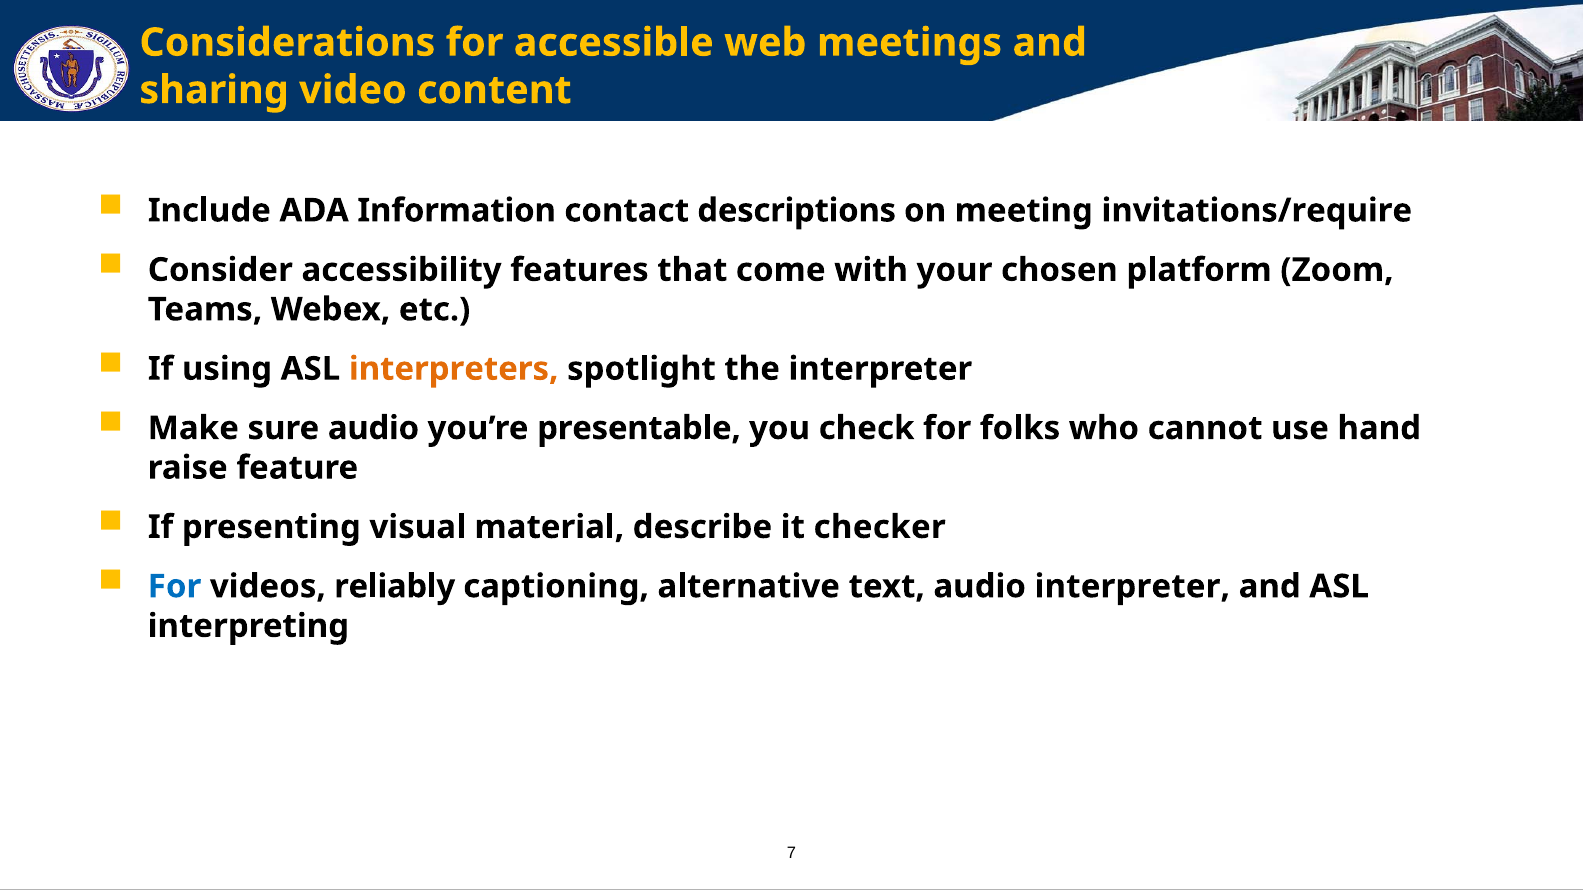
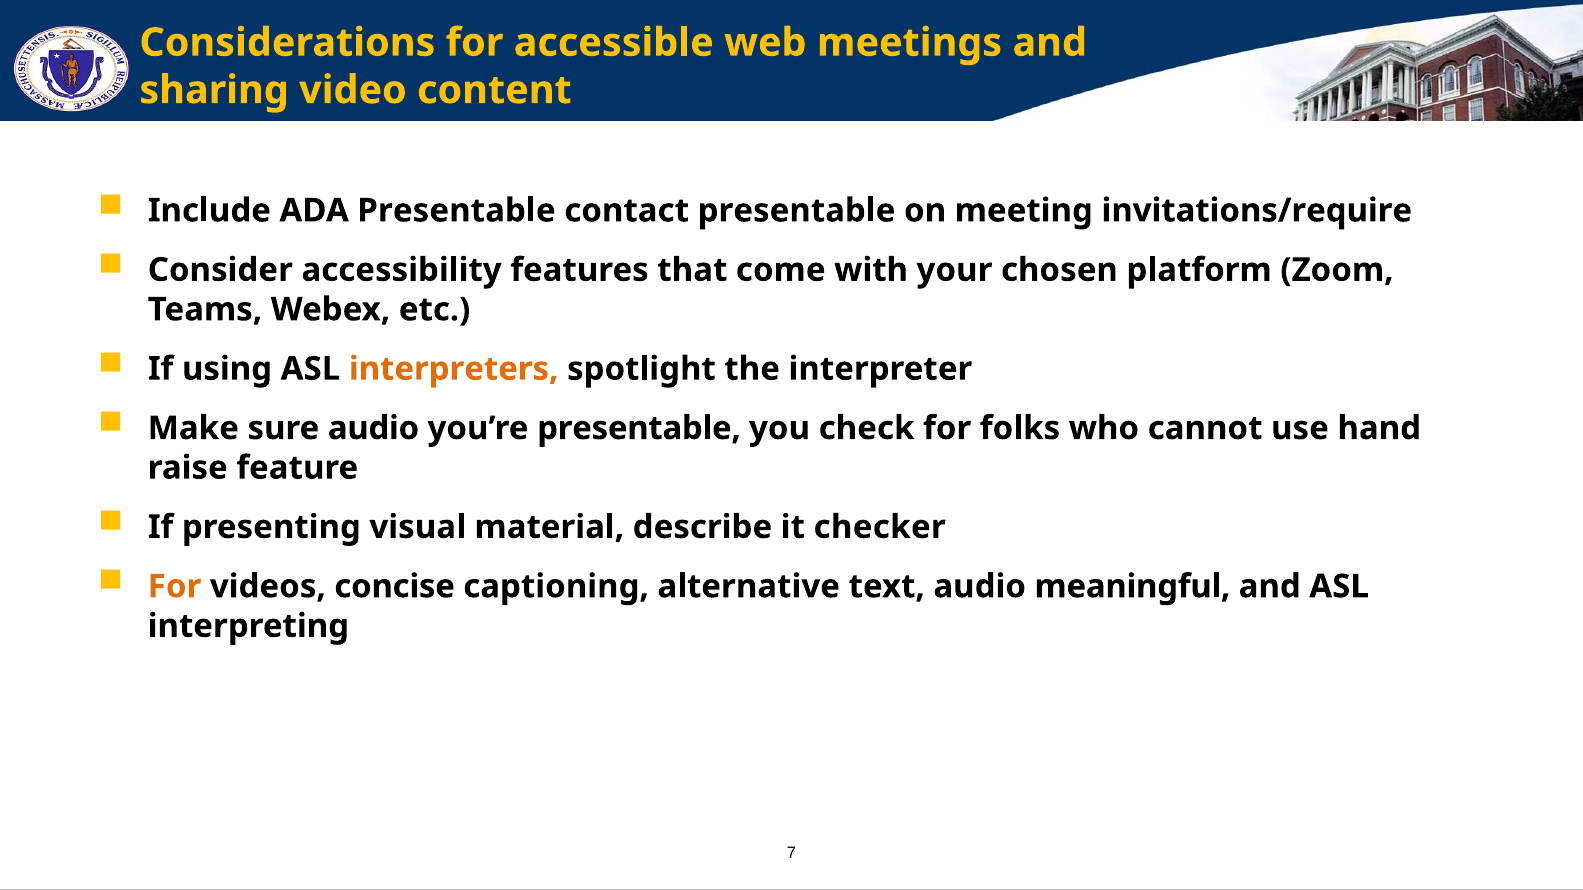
ADA Information: Information -> Presentable (457, 211)
contact descriptions: descriptions -> presentable (797, 211)
For colour: blue -> orange (175, 587)
reliably: reliably -> concise (395, 587)
audio interpreter: interpreter -> meaningful (1132, 587)
